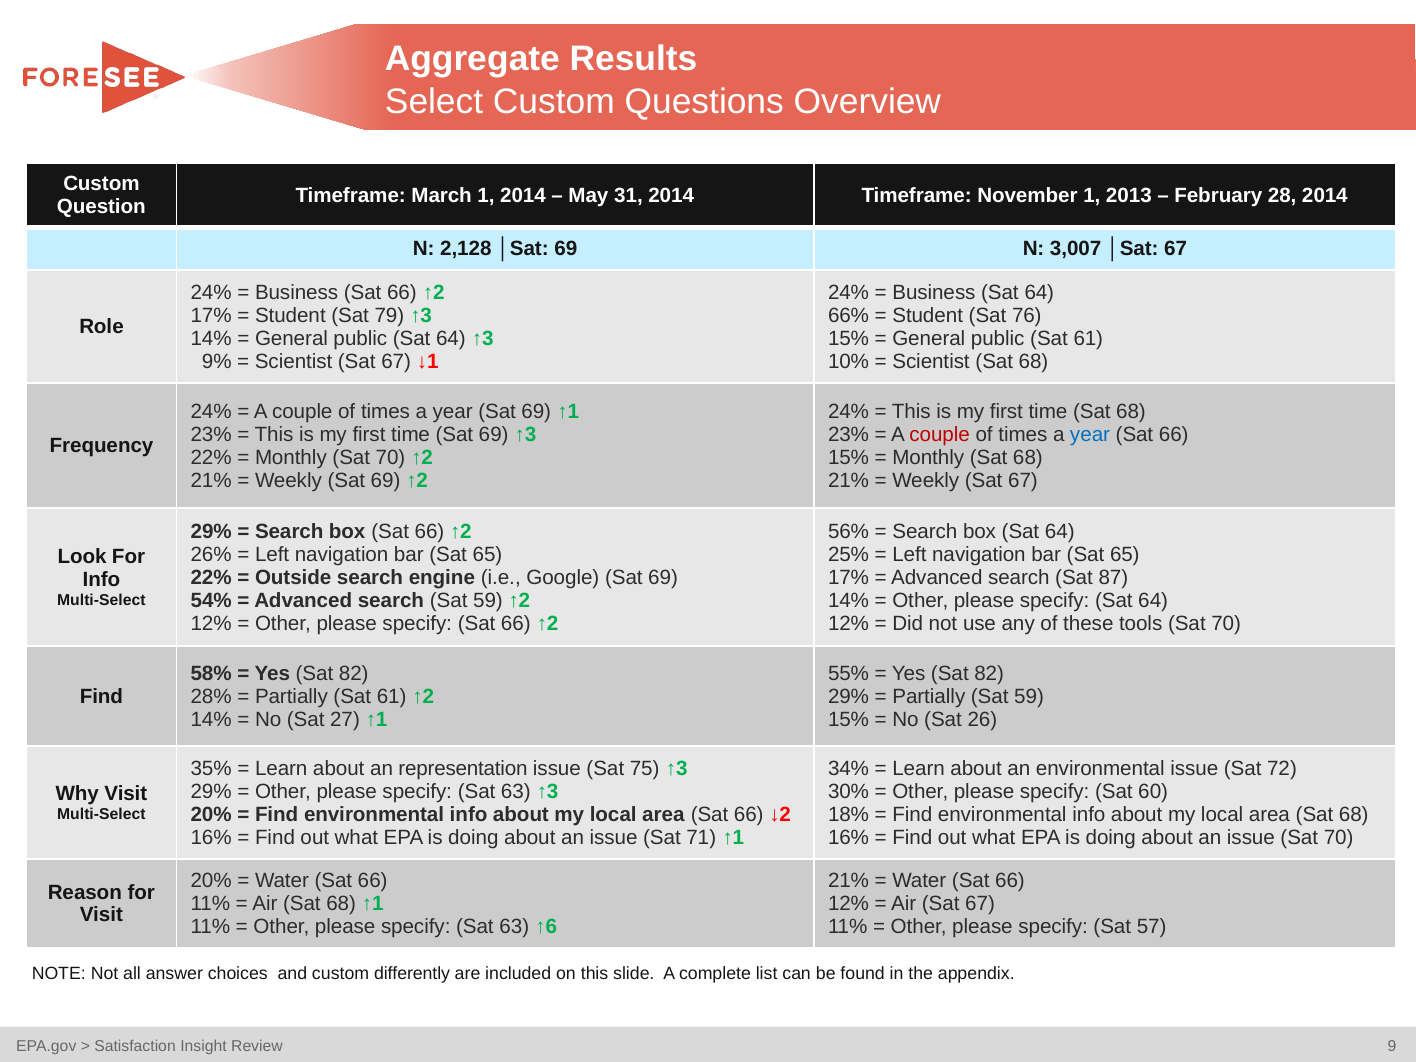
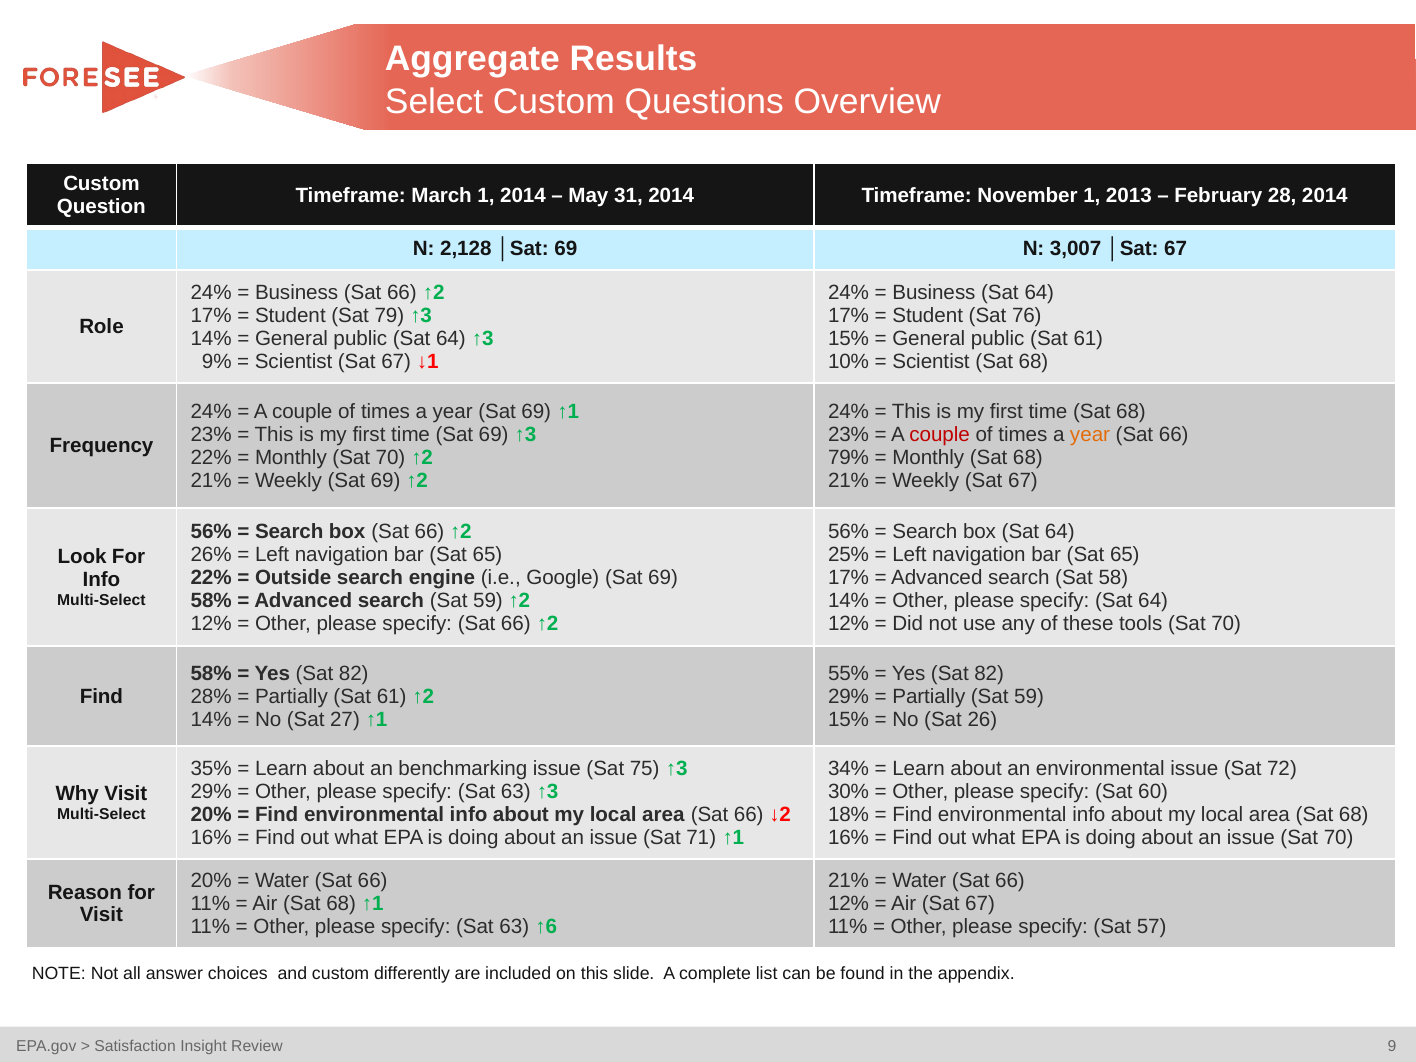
66%: 66% -> 17% (849, 315)
year colour: blue -> orange (1090, 435)
15%: 15% -> 79% (849, 457)
29%: 29% -> 56% (211, 532)
87: 87 -> 58 (1113, 577)
54%: 54% -> 58% (211, 600)
representation: representation -> benchmarking (463, 768)
